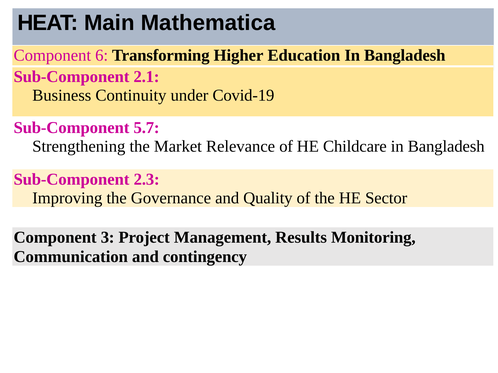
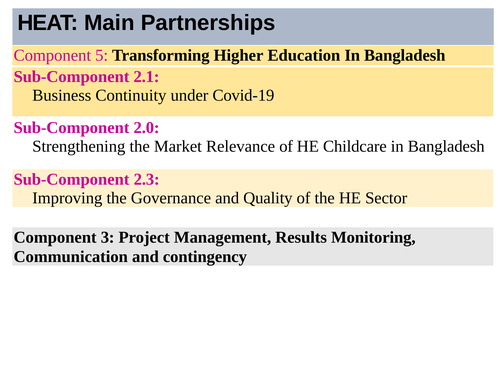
Mathematica: Mathematica -> Partnerships (208, 23)
6: 6 -> 5 (102, 55)
5.7: 5.7 -> 2.0 (147, 128)
